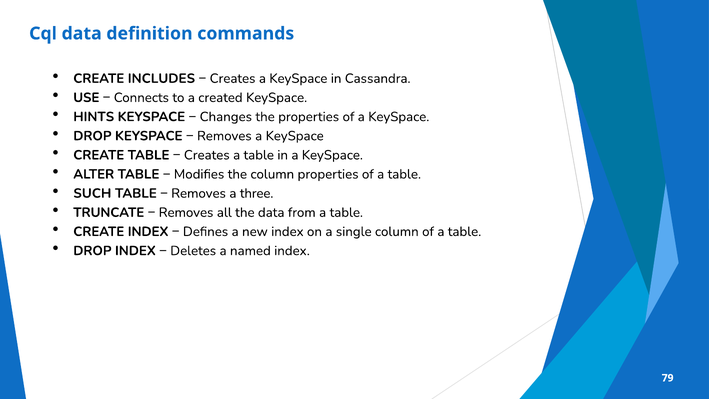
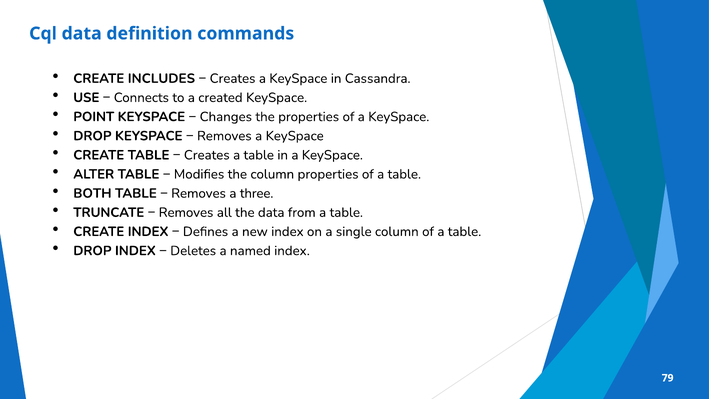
HINTS: HINTS -> POINT (94, 117)
SUCH: SUCH -> BOTH (92, 193)
